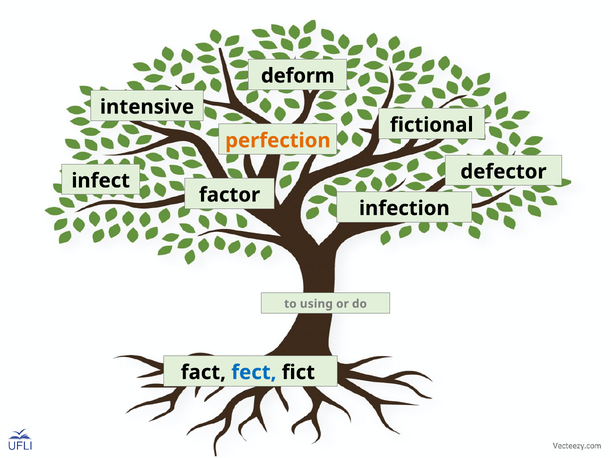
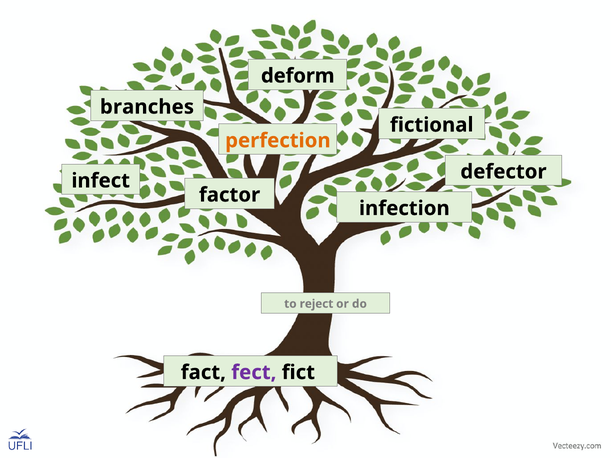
intensive: intensive -> branches (147, 107)
using: using -> reject (316, 304)
fect colour: blue -> purple (254, 373)
